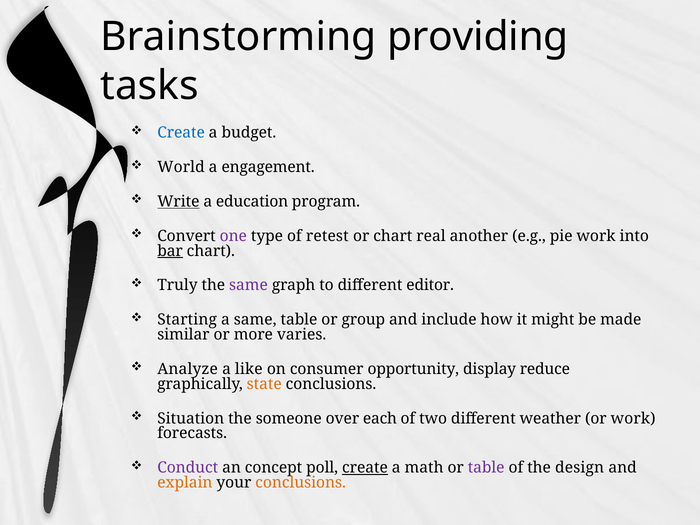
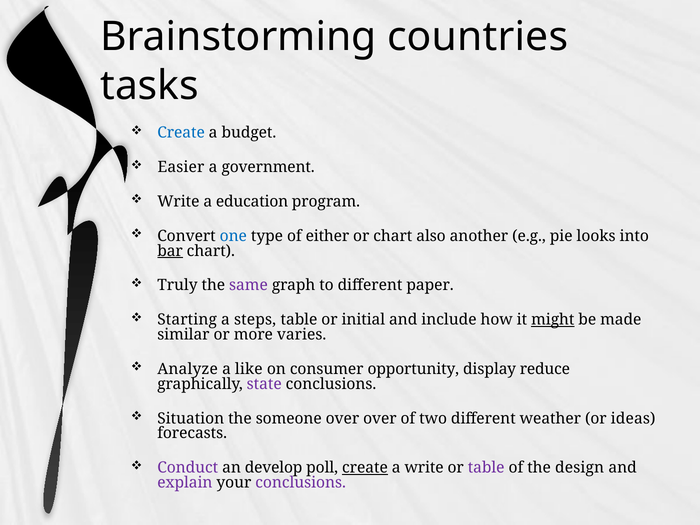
providing: providing -> countries (478, 37)
World: World -> Easier (181, 167)
engagement: engagement -> government (268, 167)
Write underline: present -> none (178, 202)
one colour: purple -> blue (233, 236)
retest: retest -> either (327, 236)
real: real -> also (431, 236)
pie work: work -> looks (596, 236)
editor: editor -> paper (430, 285)
a same: same -> steps (255, 320)
group: group -> initial (363, 320)
might underline: none -> present (553, 320)
state colour: orange -> purple (264, 384)
over each: each -> over (380, 418)
or work: work -> ideas (633, 418)
concept: concept -> develop (274, 468)
a math: math -> write (424, 468)
explain colour: orange -> purple (185, 483)
conclusions colour: orange -> purple (301, 483)
